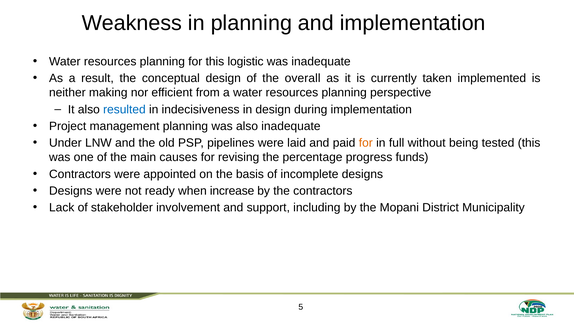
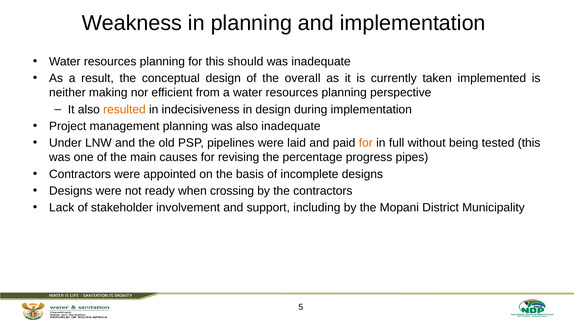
logistic: logistic -> should (245, 62)
resulted colour: blue -> orange (124, 109)
funds: funds -> pipes (412, 157)
increase: increase -> crossing (232, 191)
